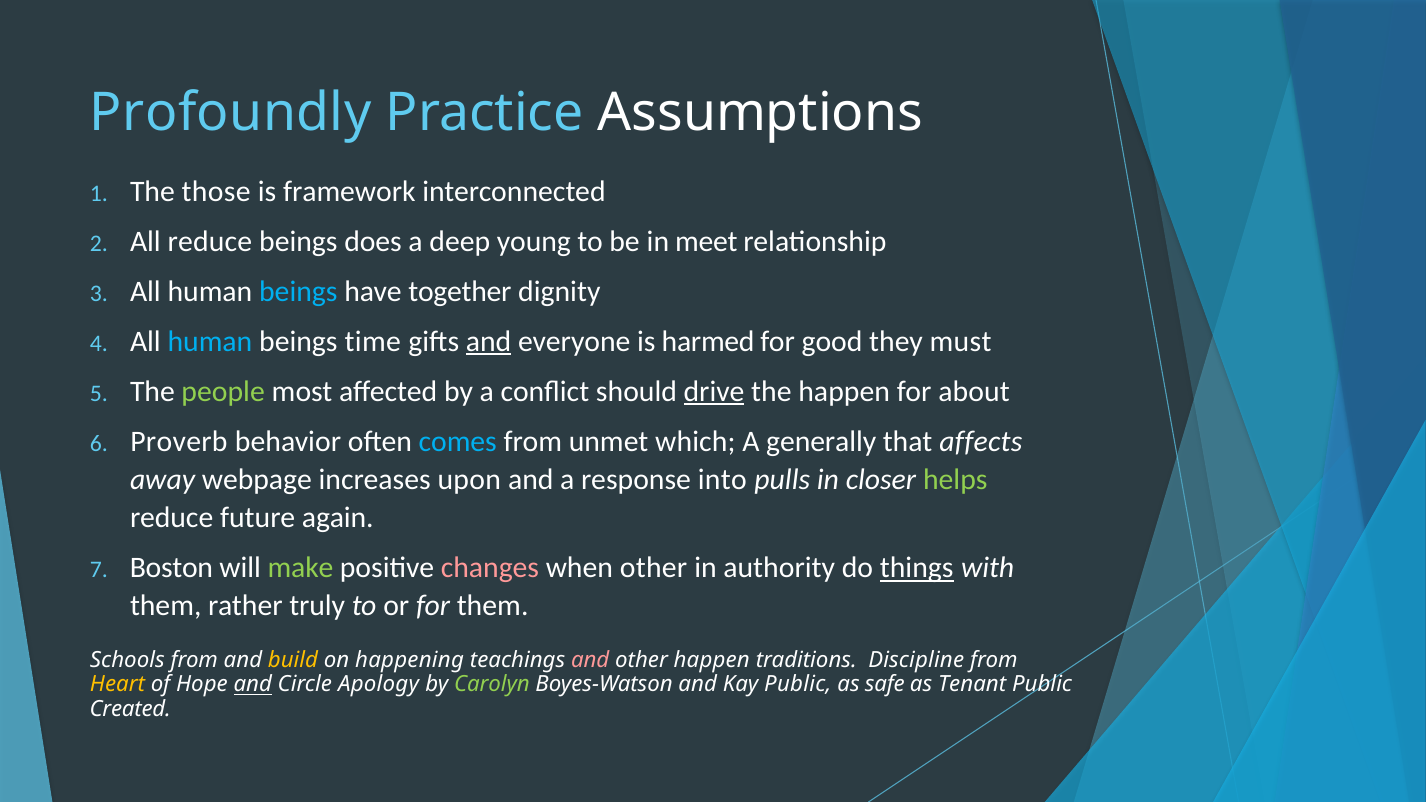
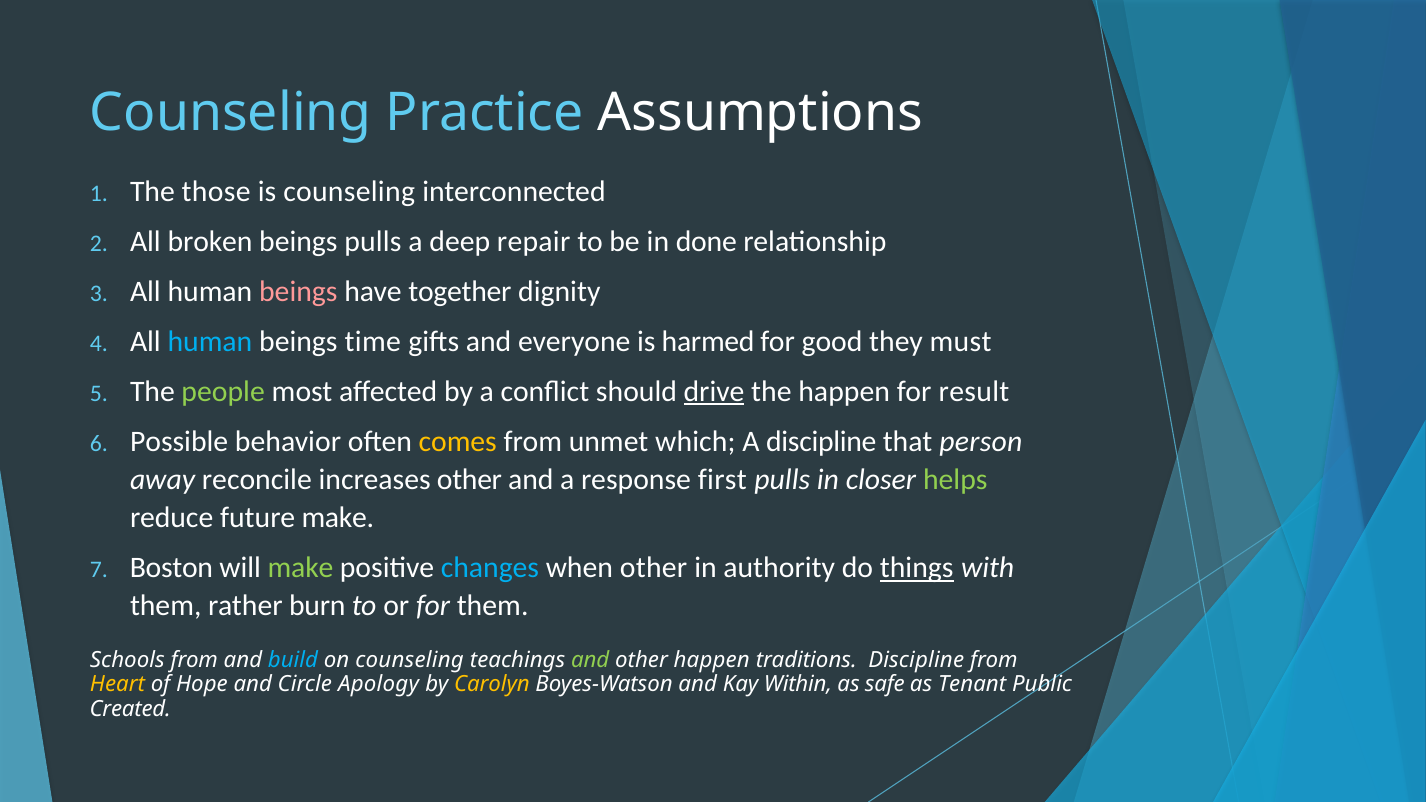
Profoundly: Profoundly -> Counseling (231, 112)
is framework: framework -> counseling (349, 191)
All reduce: reduce -> broken (210, 241)
beings does: does -> pulls (373, 241)
young: young -> repair (534, 241)
meet: meet -> done (706, 241)
beings colour: light blue -> pink (298, 291)
and underline: present -> none (489, 341)
about: about -> result (974, 392)
Proverb: Proverb -> Possible (179, 442)
comes colour: light blue -> yellow (458, 442)
A generally: generally -> discipline (821, 442)
affects: affects -> person (981, 442)
webpage: webpage -> reconcile (257, 480)
increases upon: upon -> other (470, 480)
into: into -> first (722, 480)
future again: again -> make (338, 518)
changes colour: pink -> light blue (490, 568)
truly: truly -> burn (317, 606)
build colour: yellow -> light blue (293, 661)
on happening: happening -> counseling (410, 661)
and colour: pink -> light green (590, 661)
and underline: present -> none (253, 685)
Carolyn colour: light green -> yellow (492, 685)
Kay Public: Public -> Within (798, 685)
